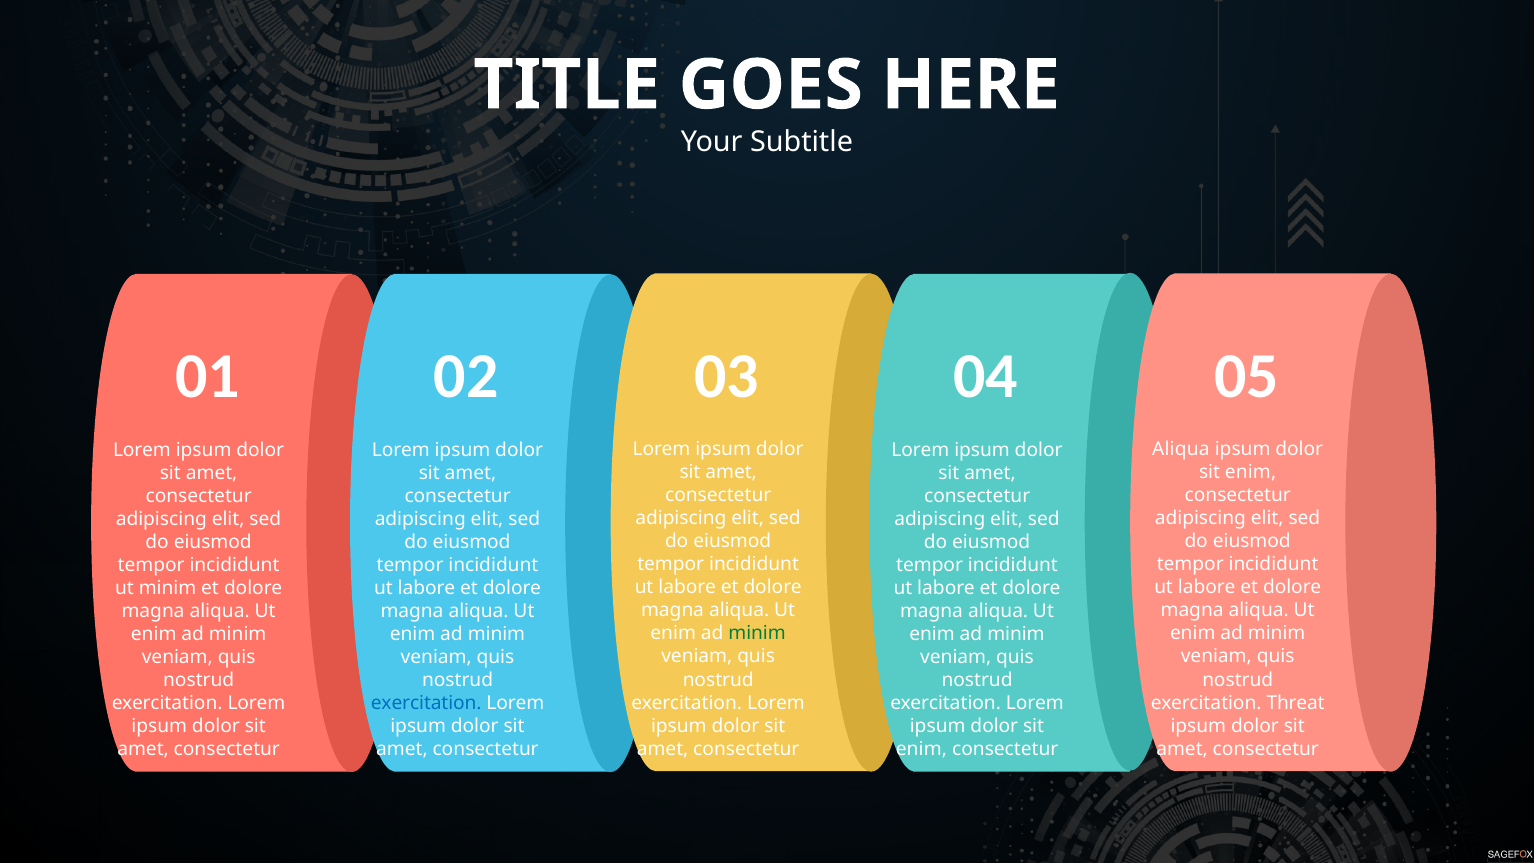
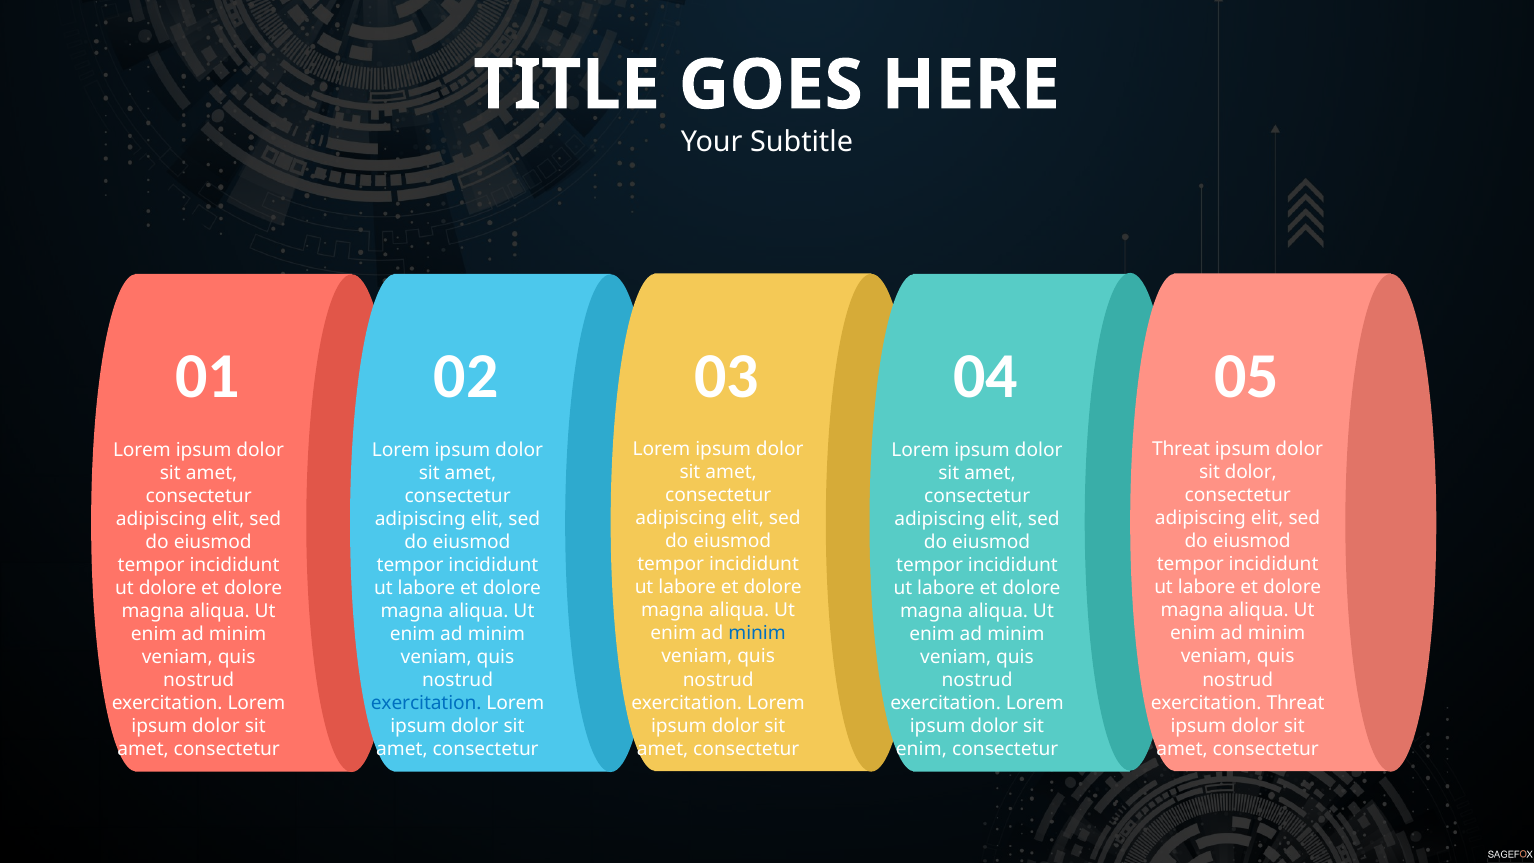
Aliqua: Aliqua -> Threat (1181, 449)
enim: enim -> dolor (1251, 472)
ut minim: minim -> dolore (168, 588)
minim colour: green -> blue (757, 634)
